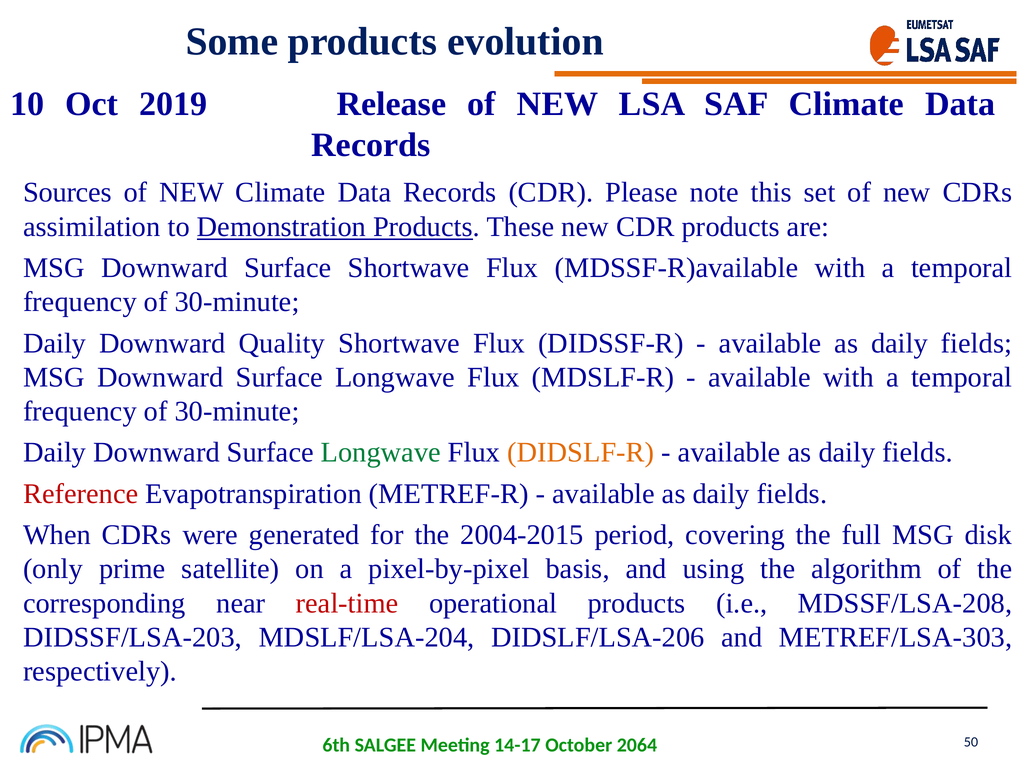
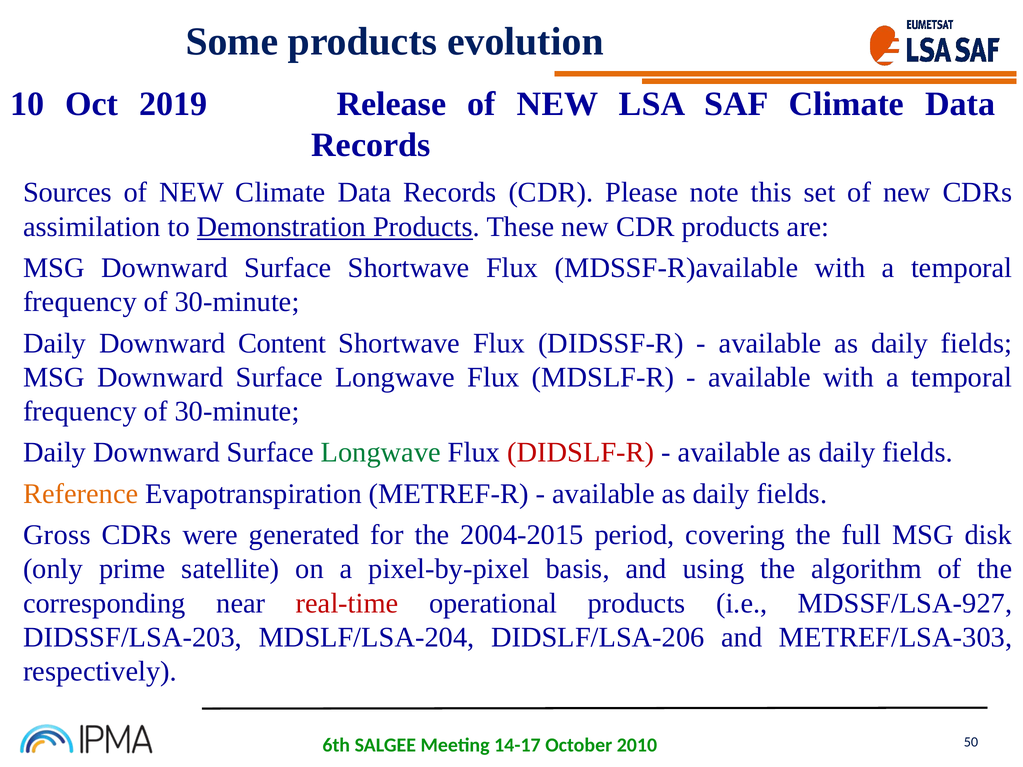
Quality: Quality -> Content (282, 343)
DIDSLF-R colour: orange -> red (581, 453)
Reference colour: red -> orange (81, 494)
When: When -> Gross (57, 535)
MDSSF/LSA-208: MDSSF/LSA-208 -> MDSSF/LSA-927 (905, 603)
2064: 2064 -> 2010 (637, 745)
